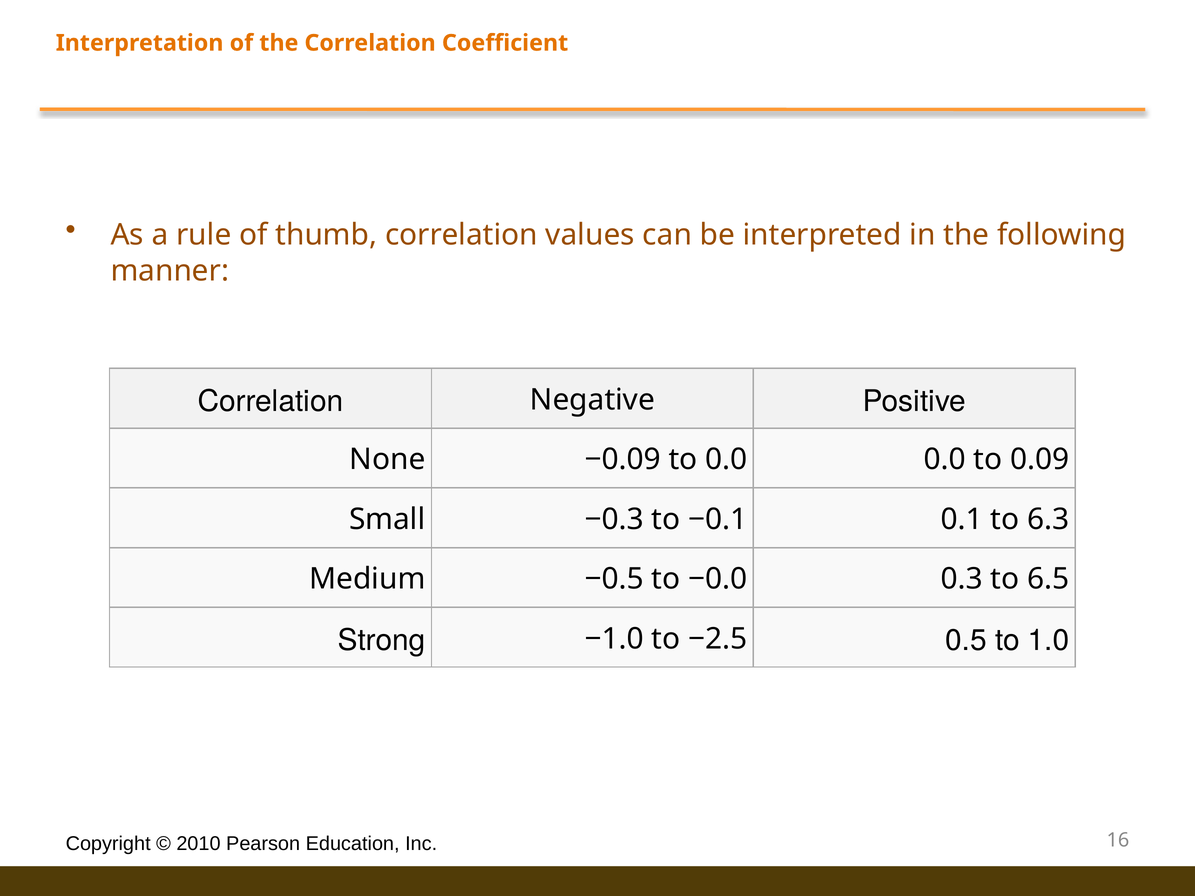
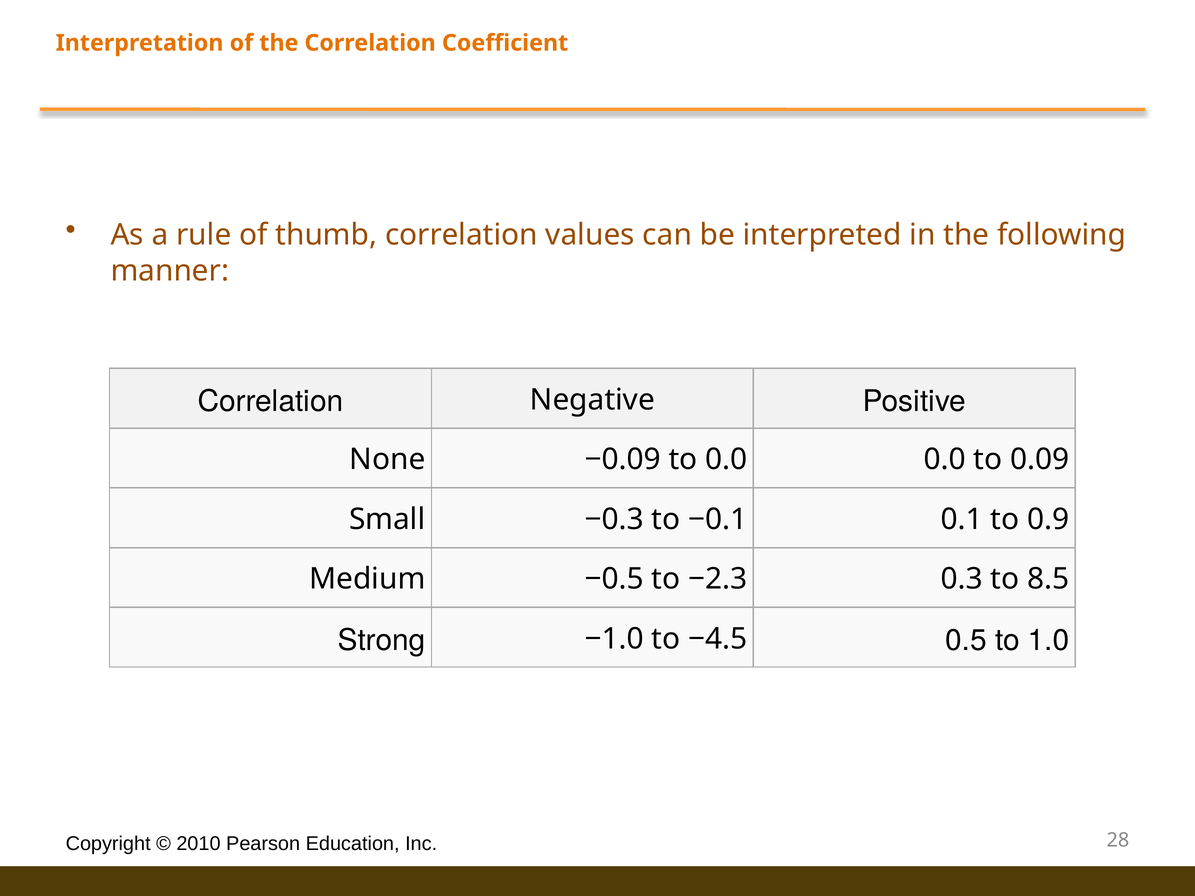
6.3: 6.3 -> 0.9 (1048, 520)
−0.0: −0.0 -> −2.3 (718, 579)
6.5: 6.5 -> 8.5 (1048, 579)
−2.5: −2.5 -> −4.5 (718, 639)
16: 16 -> 28 (1118, 840)
